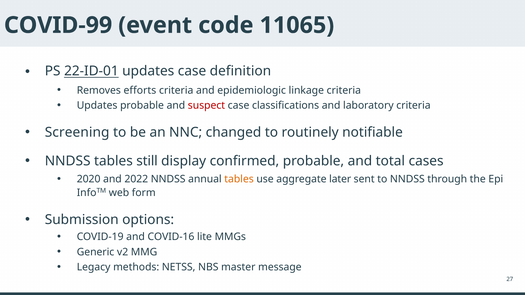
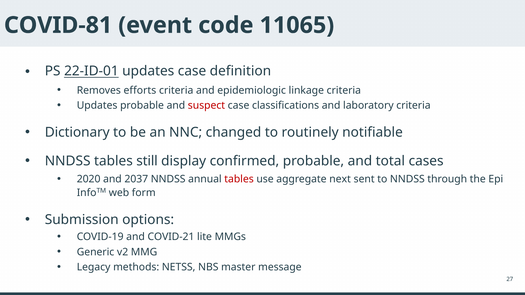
COVID-99: COVID-99 -> COVID-81 (58, 25)
Screening: Screening -> Dictionary (77, 133)
2022: 2022 -> 2037 (136, 179)
tables colour: orange -> red (239, 179)
later: later -> next (340, 179)
COVID-16: COVID-16 -> COVID-21 (171, 237)
